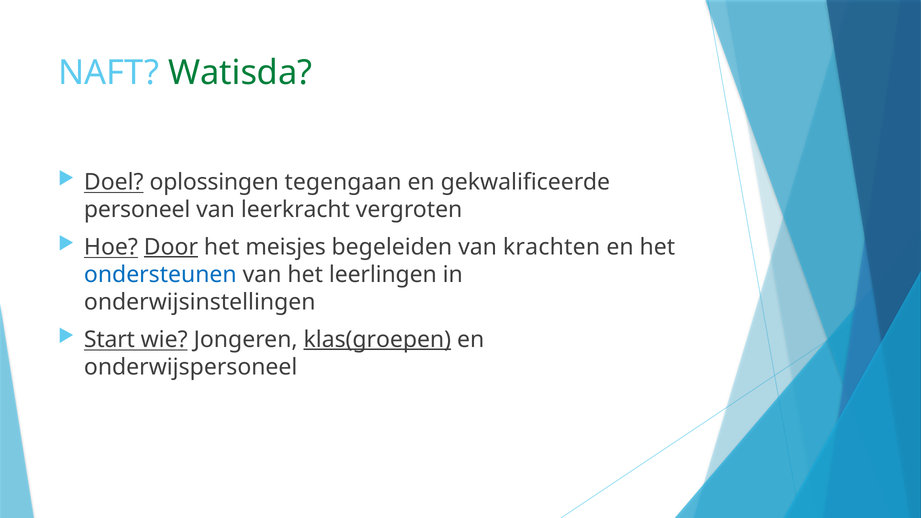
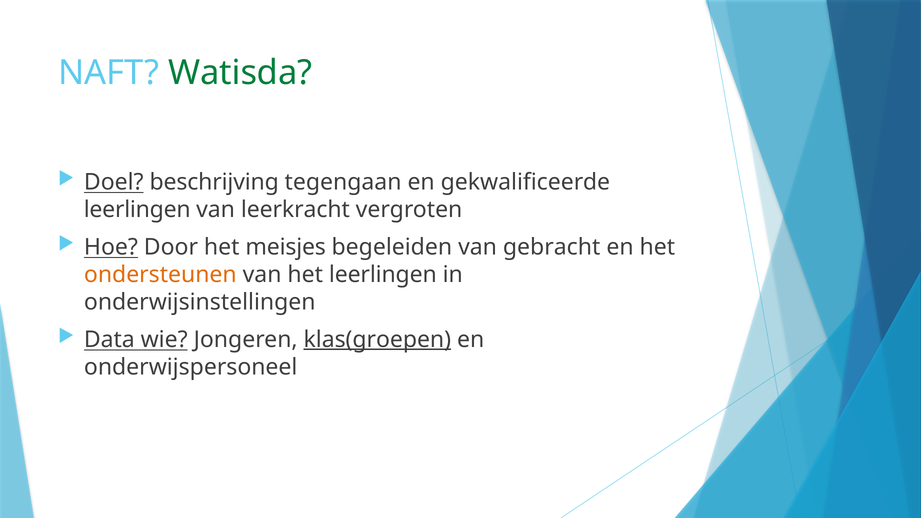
oplossingen: oplossingen -> beschrijving (214, 182)
personeel: personeel -> leerlingen (137, 210)
Door underline: present -> none (171, 247)
krachten: krachten -> gebracht (552, 247)
ondersteunen colour: blue -> orange (160, 275)
Start: Start -> Data (109, 339)
